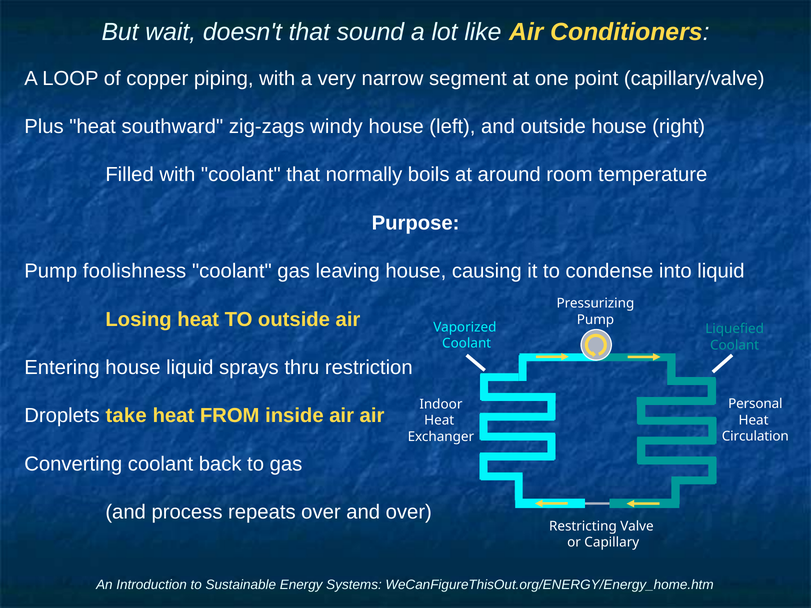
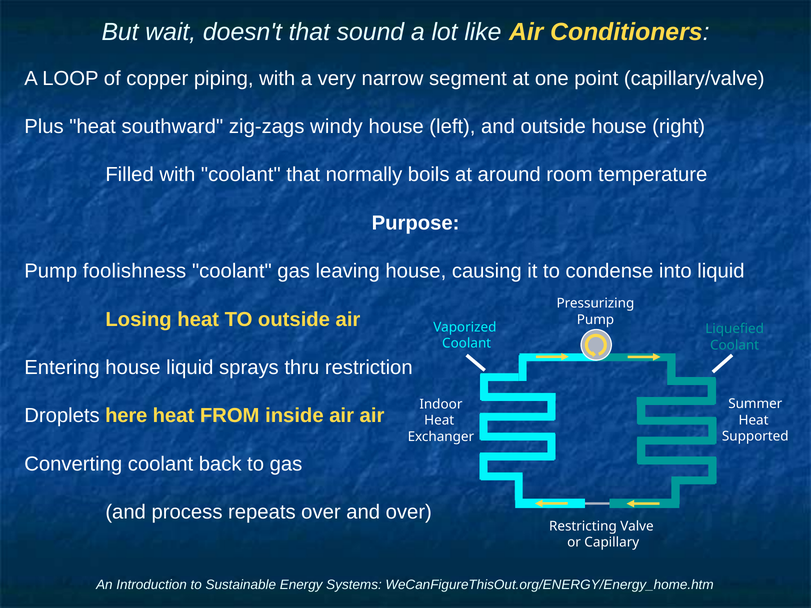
Personal: Personal -> Summer (755, 404)
take: take -> here (126, 416)
Circulation: Circulation -> Supported (755, 436)
